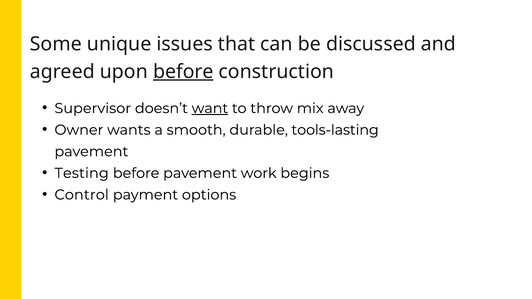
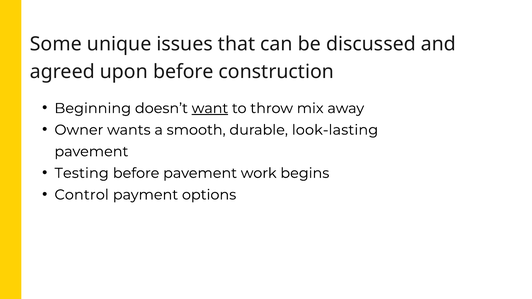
before underline: present -> none (183, 72)
Supervisor: Supervisor -> Beginning (93, 108)
tools-lasting: tools-lasting -> look-lasting (335, 130)
